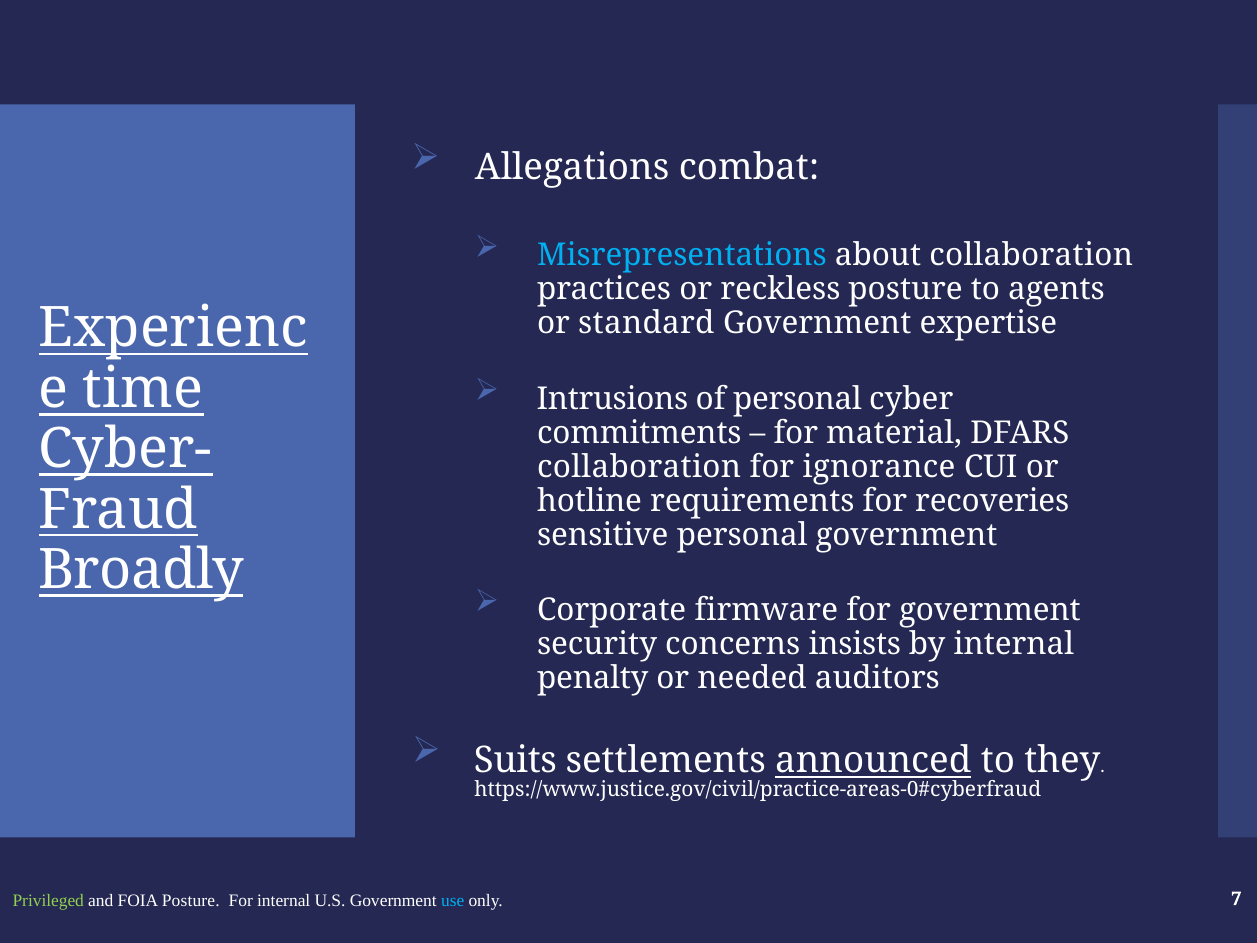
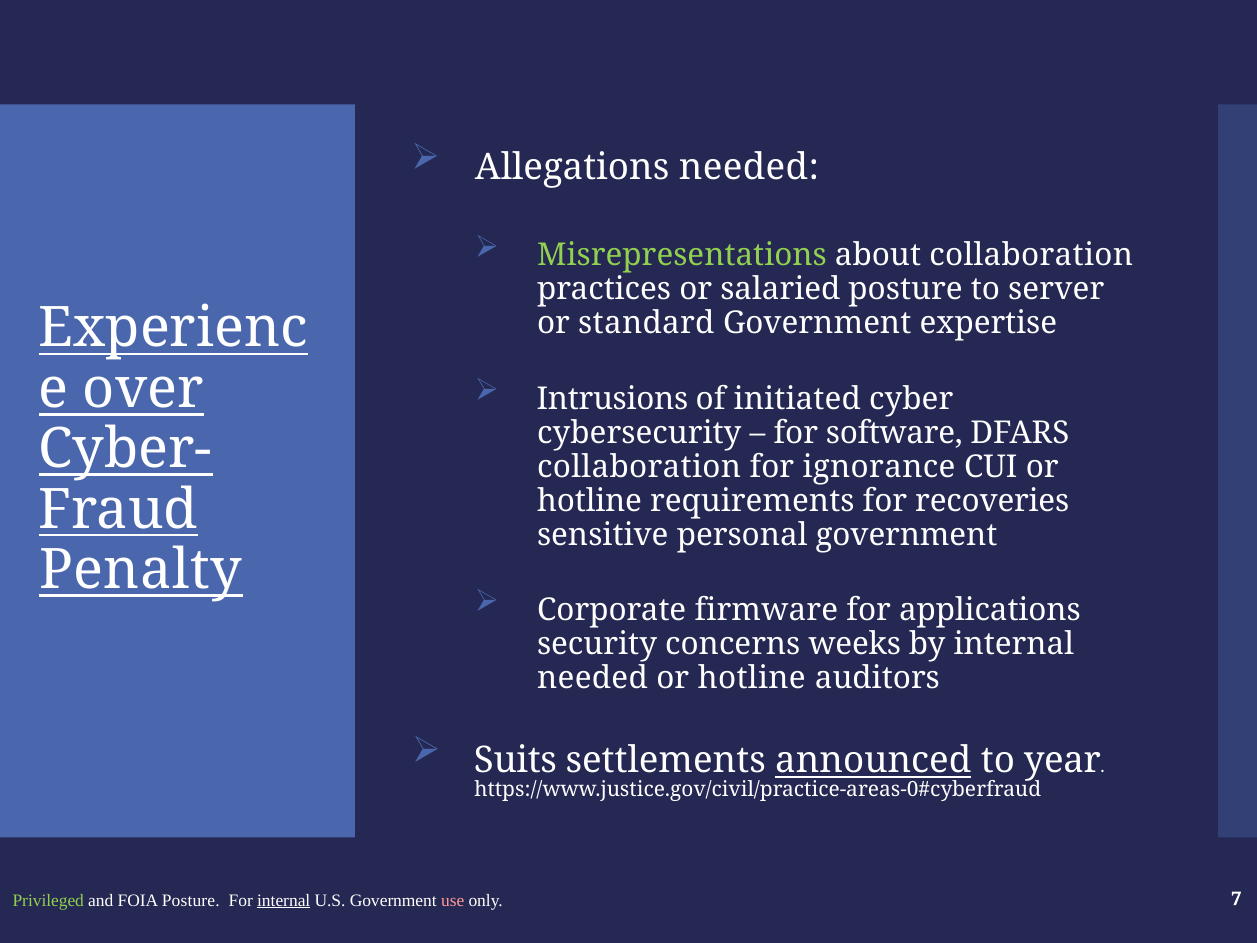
Allegations combat: combat -> needed (749, 168)
Misrepresentations colour: light blue -> light green (682, 256)
reckless: reckless -> salaried (780, 289)
agents: agents -> server (1056, 289)
time: time -> over (143, 389)
of personal: personal -> initiated (797, 399)
commitments: commitments -> cybersecurity (639, 433)
material: material -> software (894, 433)
Broadly: Broadly -> Penalty (141, 570)
for government: government -> applications (990, 610)
insists: insists -> weeks (855, 644)
penalty: penalty -> needed (593, 678)
needed: needed -> hotline (752, 678)
they: they -> year (1062, 761)
internal underline: none -> present (284, 900)
use colour: light blue -> pink (453, 900)
